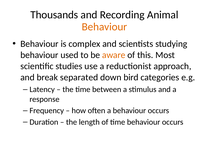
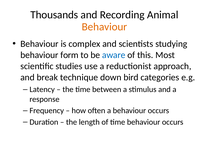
used: used -> form (69, 55)
aware colour: orange -> blue (114, 55)
separated: separated -> technique (79, 77)
